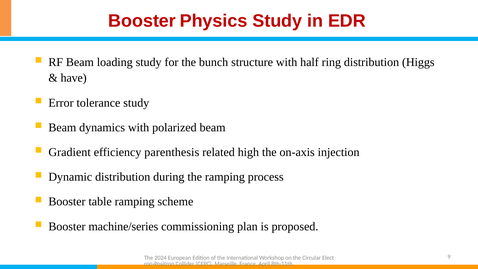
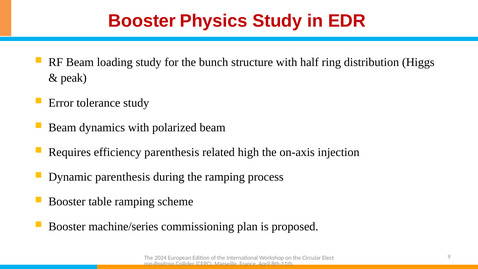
have: have -> peak (74, 78)
Gradient: Gradient -> Requires (70, 152)
Dynamic distribution: distribution -> parenthesis (123, 177)
